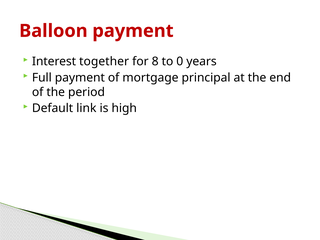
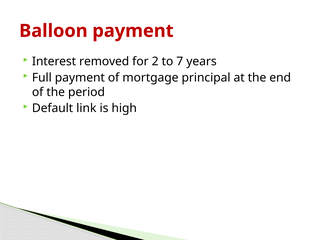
together: together -> removed (104, 61)
8: 8 -> 2 (155, 61)
0: 0 -> 7 (180, 61)
